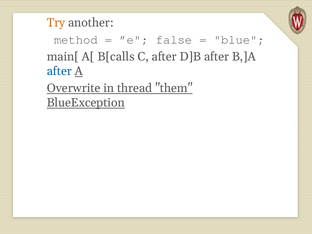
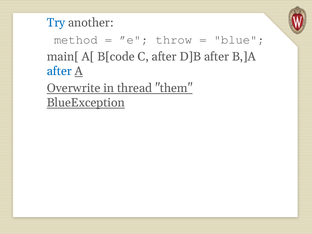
Try colour: orange -> blue (56, 23)
false: false -> throw (174, 40)
B[calls: B[calls -> B[code (116, 57)
